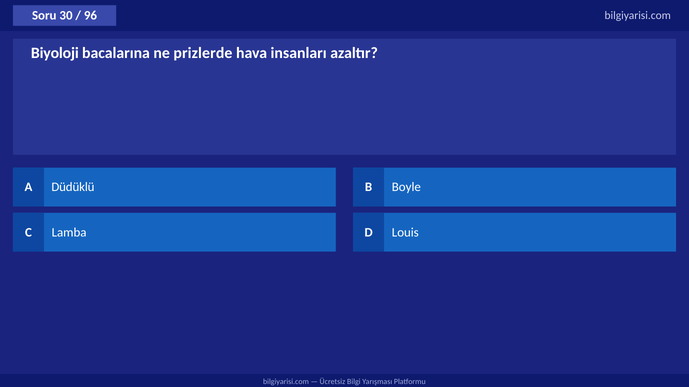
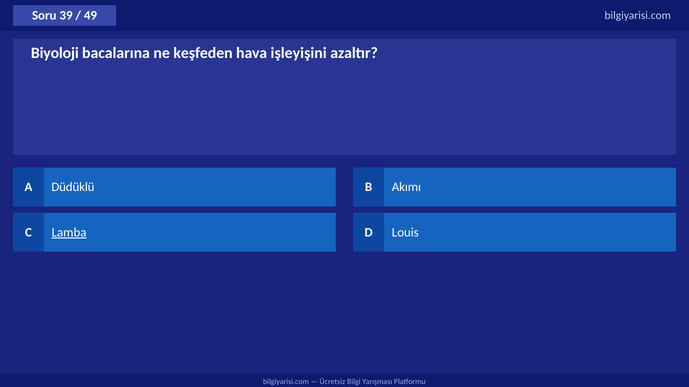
30: 30 -> 39 (66, 16)
96: 96 -> 49 (90, 16)
prizlerde: prizlerde -> keşfeden (203, 53)
insanları: insanları -> işleyişini (299, 53)
Boyle: Boyle -> Akımı (406, 188)
Lamba underline: none -> present (69, 233)
